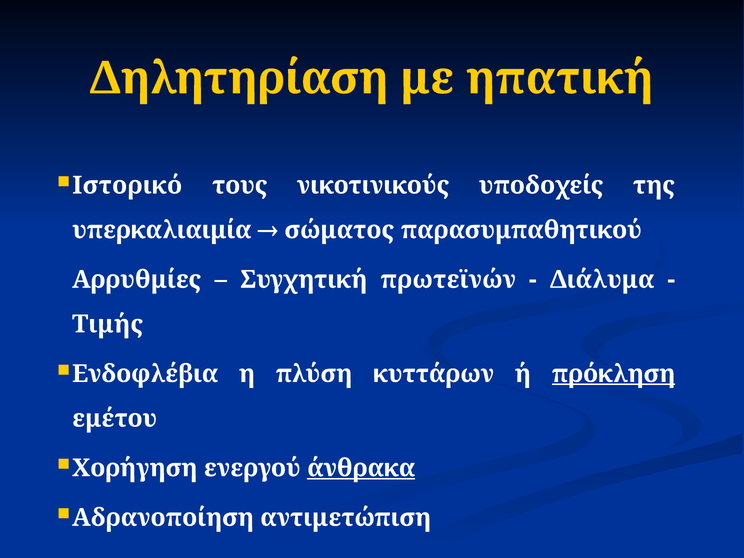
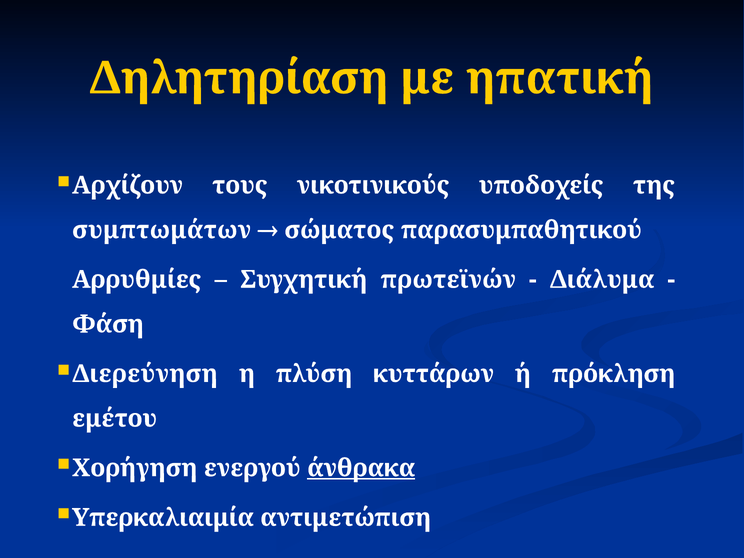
Ιστορικό: Ιστορικό -> Αρχίζουν (128, 185)
υπερκαλιαιμία: υπερκαλιαιμία -> συμπτωμάτων (162, 230)
Τιμής: Τιμής -> Φάση (108, 324)
Ενδοφλέβια: Ενδοφλέβια -> Διερεύνηση (145, 374)
πρόκληση underline: present -> none (613, 374)
Αδρανοποίηση: Αδρανοποίηση -> Υπερκαλιαιμία (163, 518)
